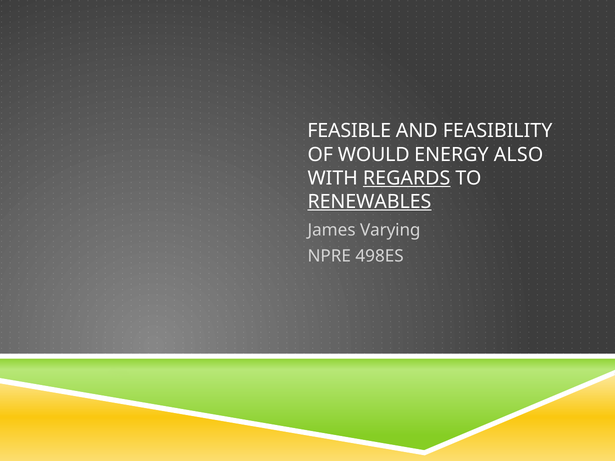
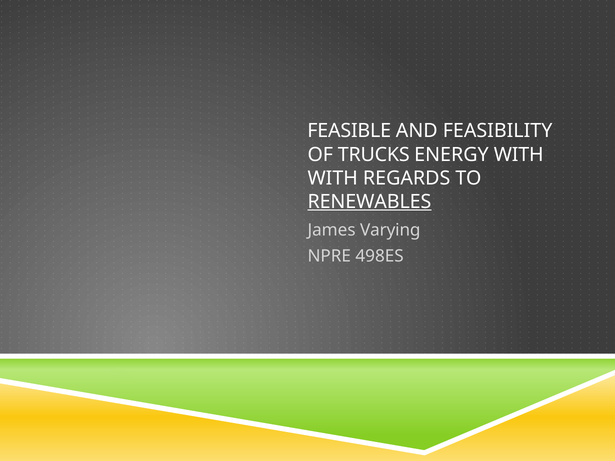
WOULD: WOULD -> TRUCKS (374, 155)
ENERGY ALSO: ALSO -> WITH (519, 155)
REGARDS underline: present -> none (407, 178)
